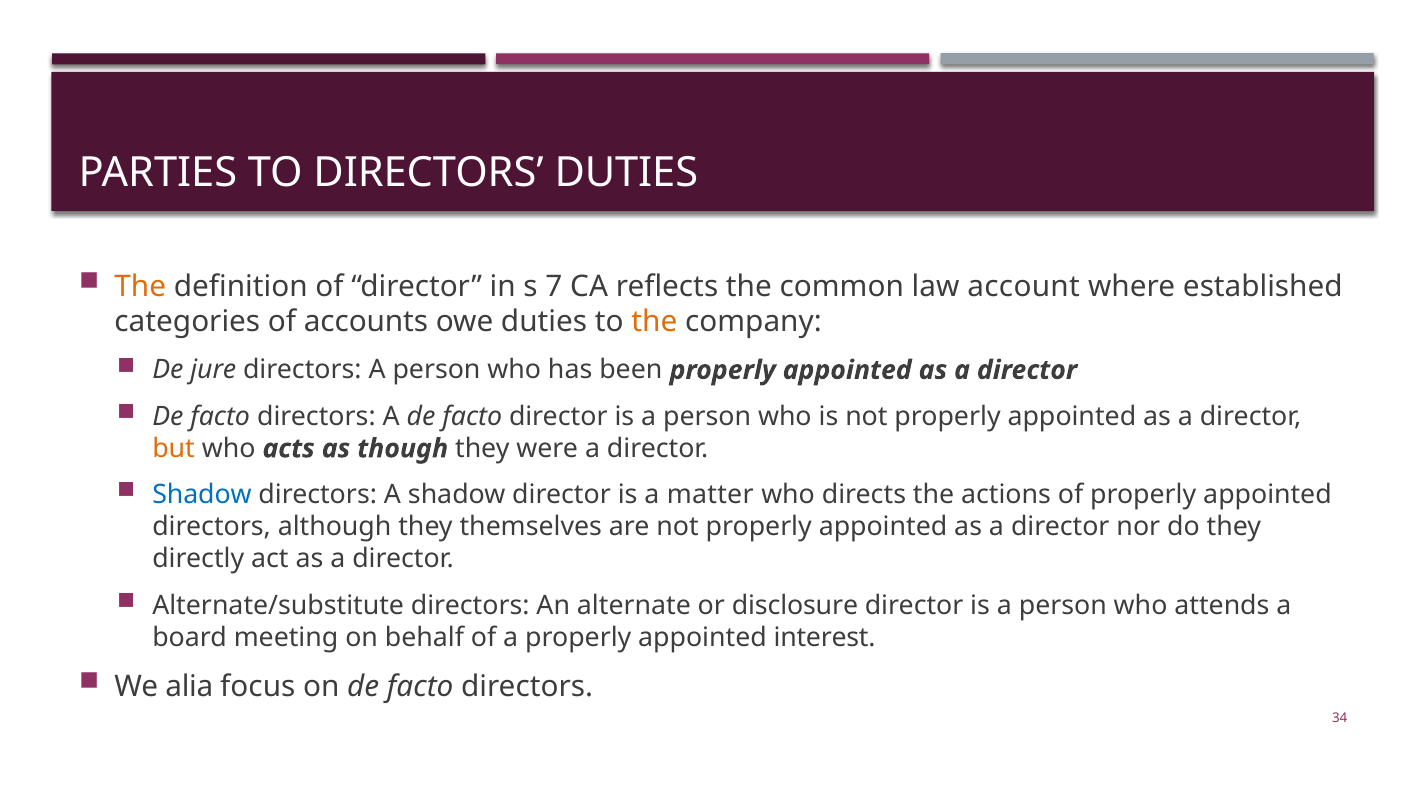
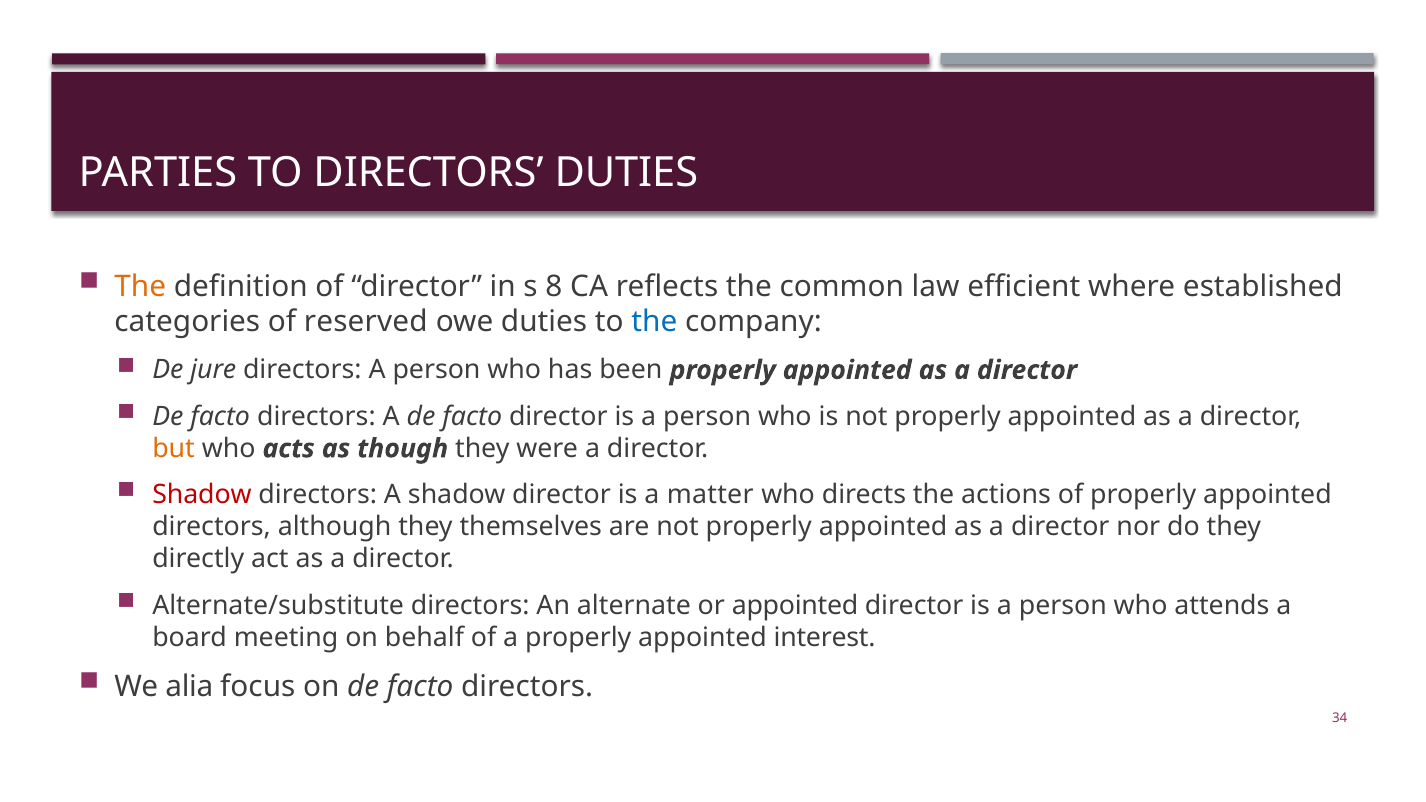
7: 7 -> 8 (554, 287)
account: account -> efficient (1024, 287)
accounts: accounts -> reserved (366, 322)
the colour: orange -> blue (654, 322)
Shadow colour: blue -> red (202, 495)
or disclosure: disclosure -> appointed (795, 606)
